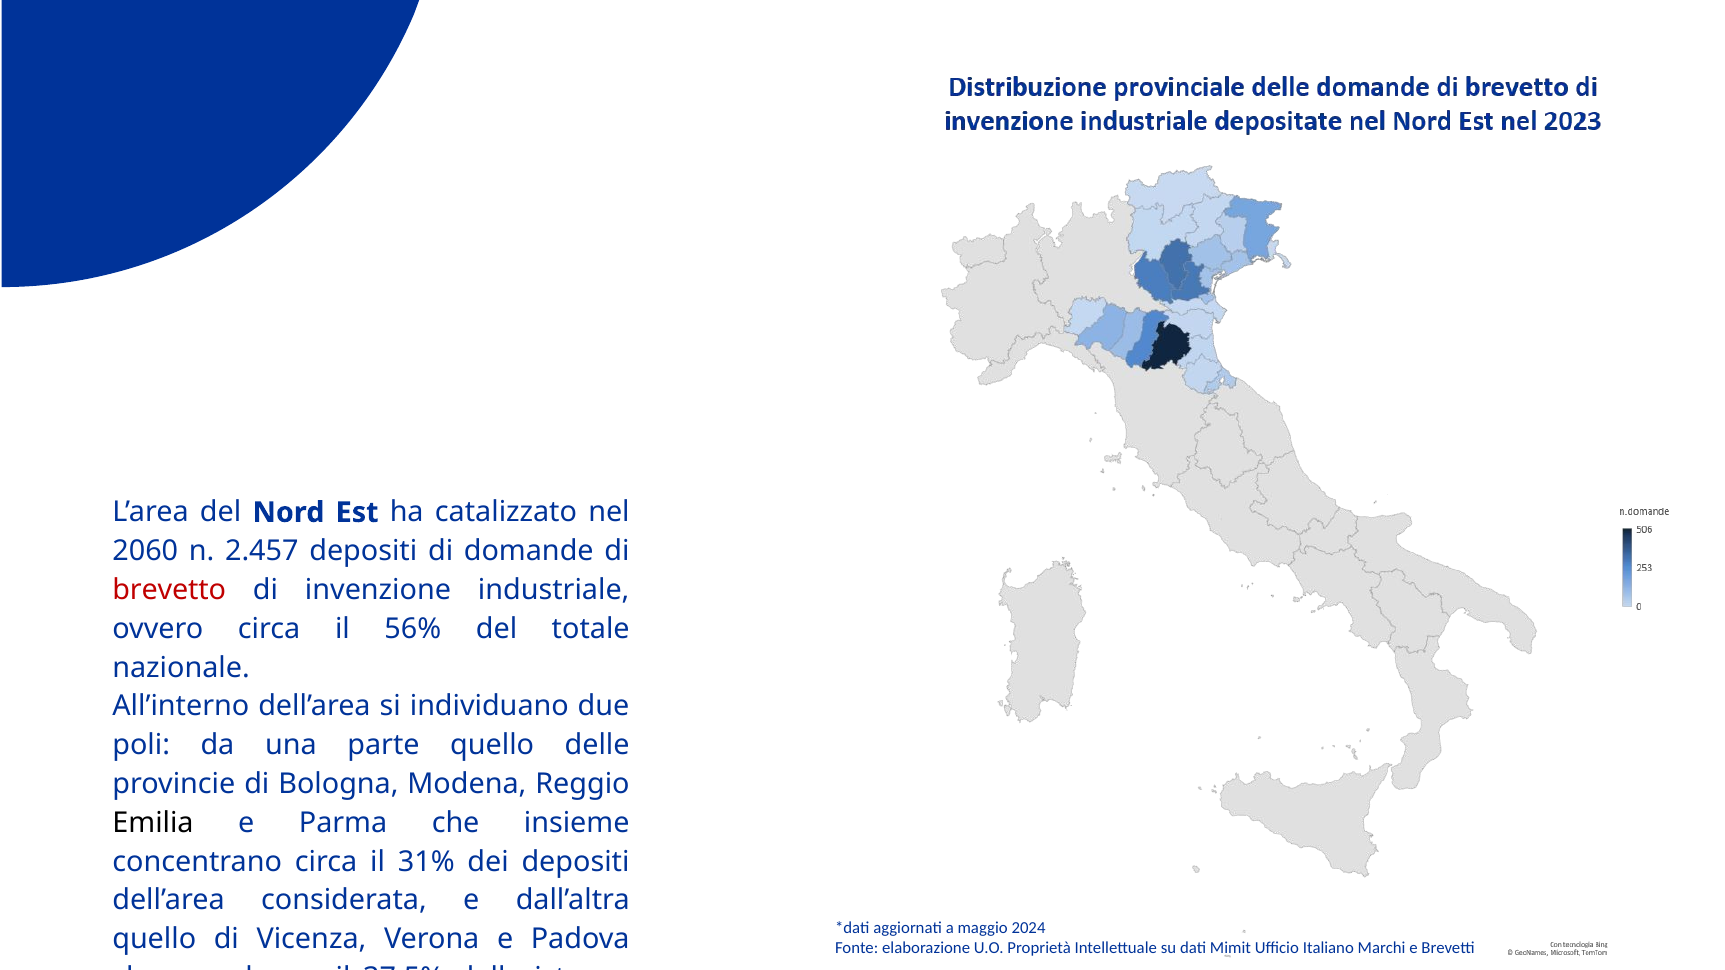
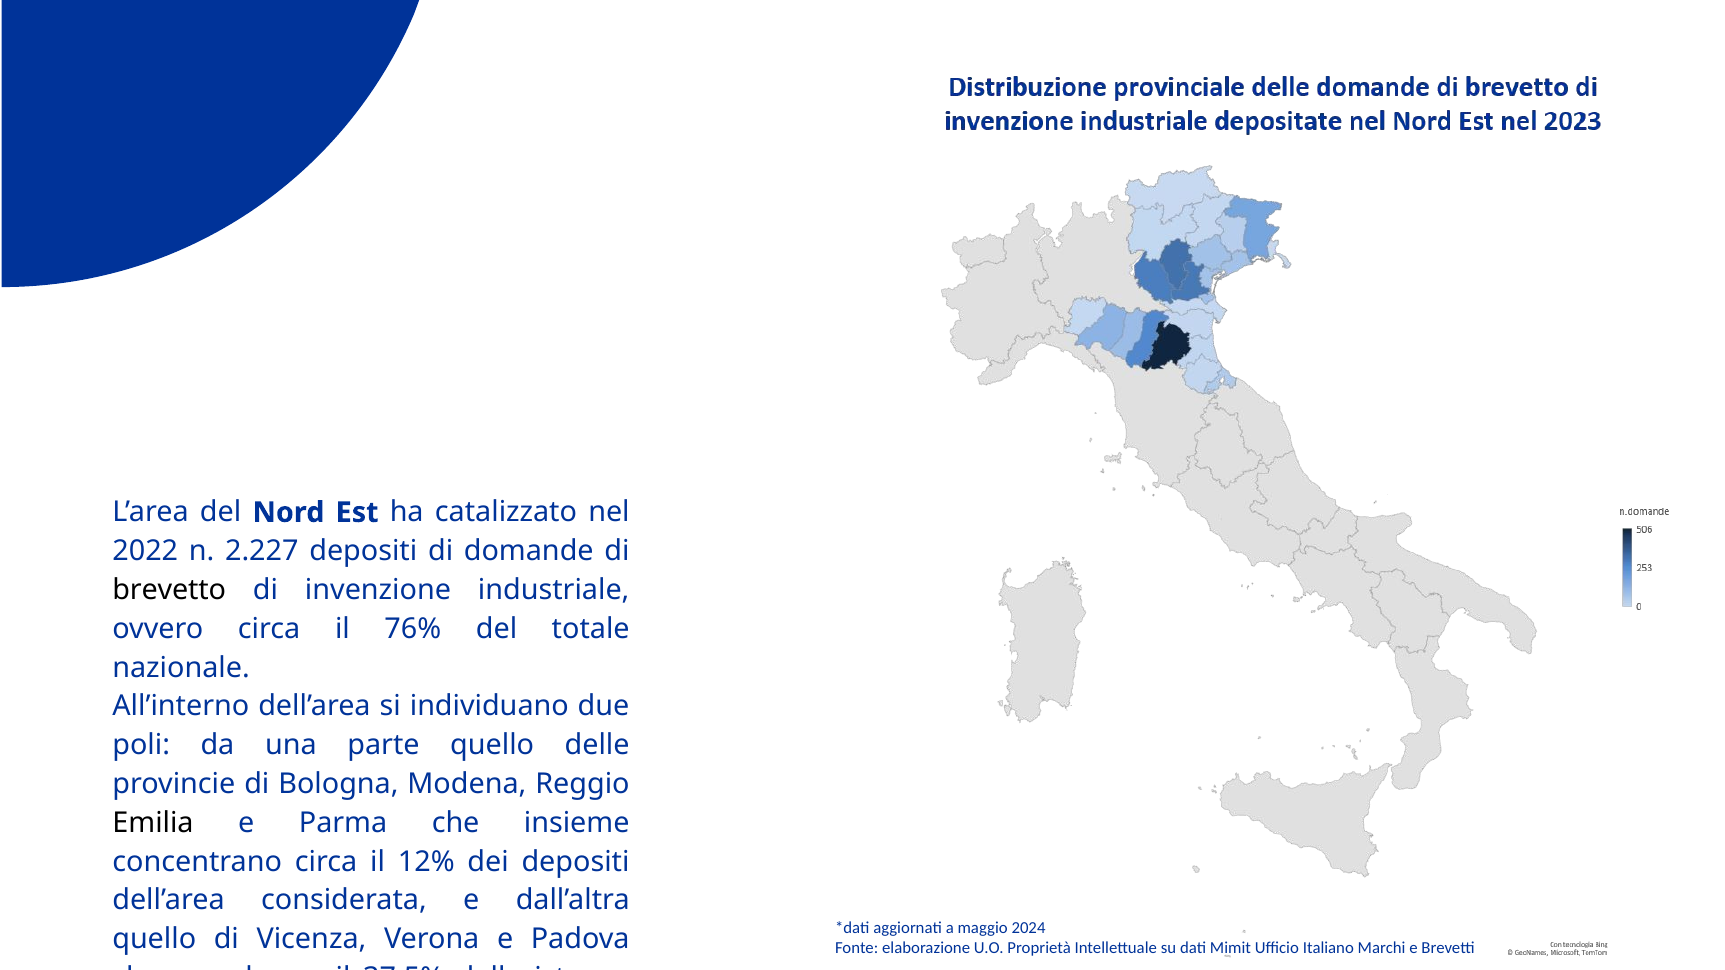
2060: 2060 -> 2022 (145, 551)
2.457: 2.457 -> 2.227 (262, 551)
brevetto colour: red -> black (169, 590)
56%: 56% -> 76% (413, 629)
31%: 31% -> 12% (426, 862)
